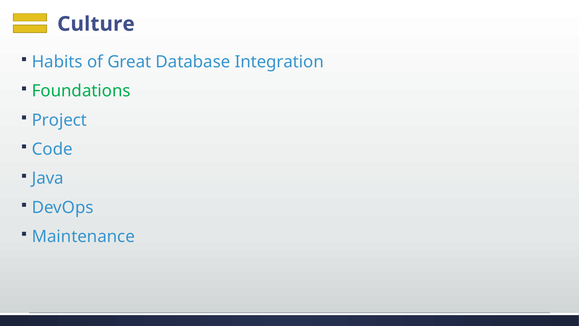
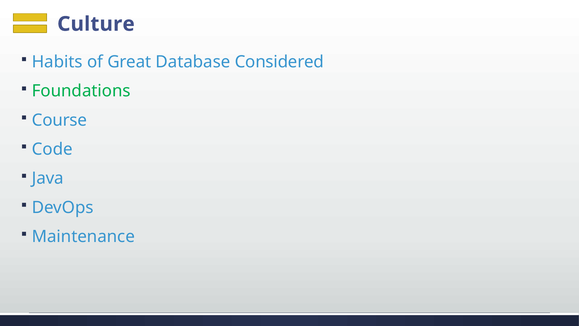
Integration: Integration -> Considered (279, 62)
Project: Project -> Course (59, 120)
